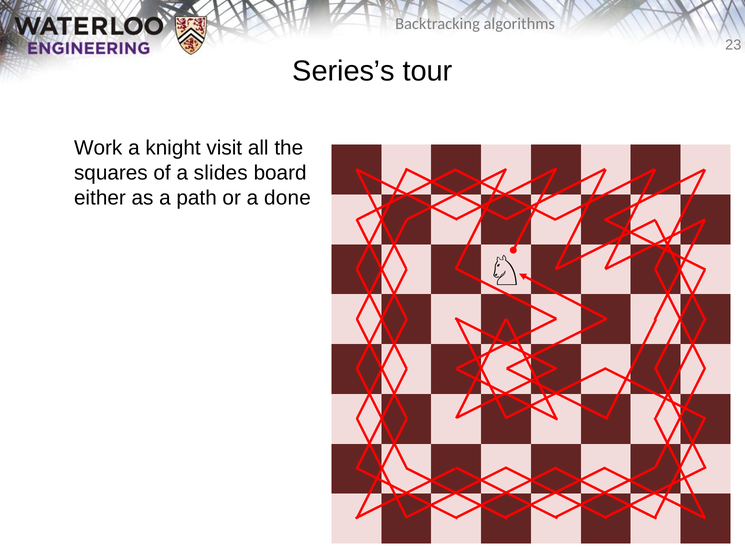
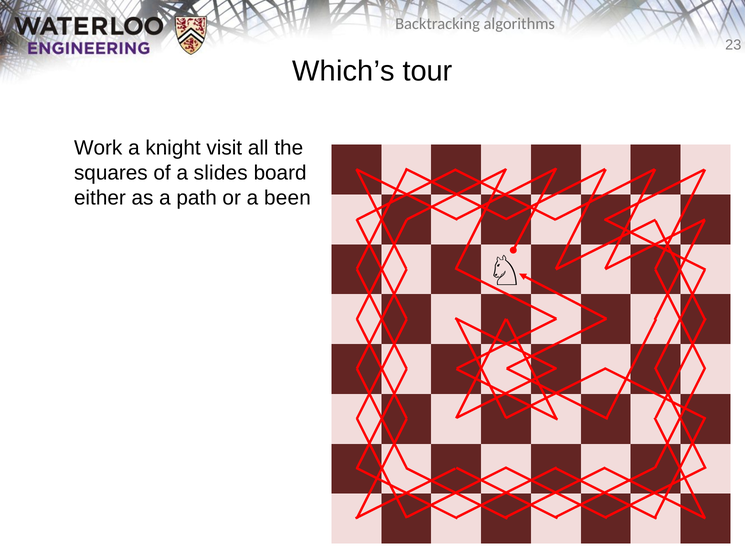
Series’s: Series’s -> Which’s (344, 71)
done: done -> been (287, 198)
